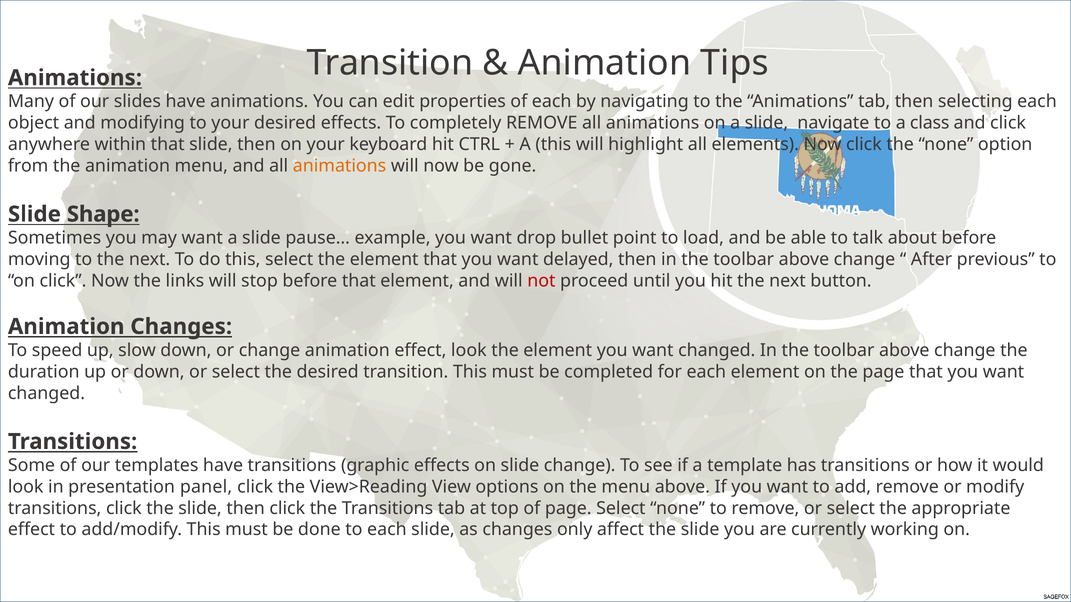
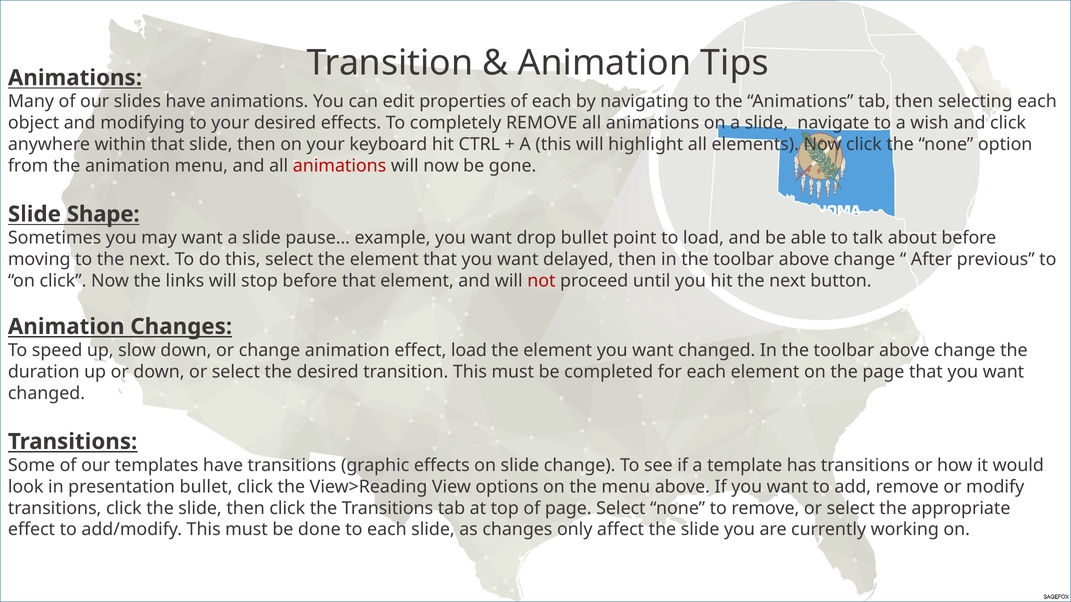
class: class -> wish (930, 123)
animations colour: orange -> red (340, 166)
effect look: look -> load (469, 351)
presentation panel: panel -> bullet (206, 487)
